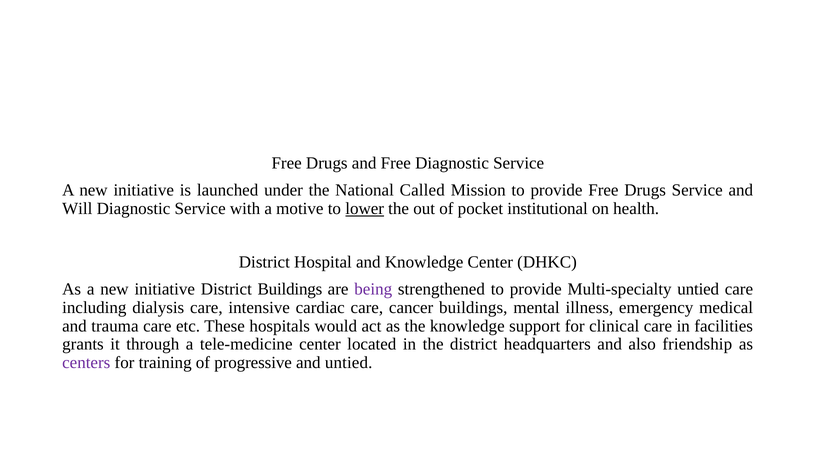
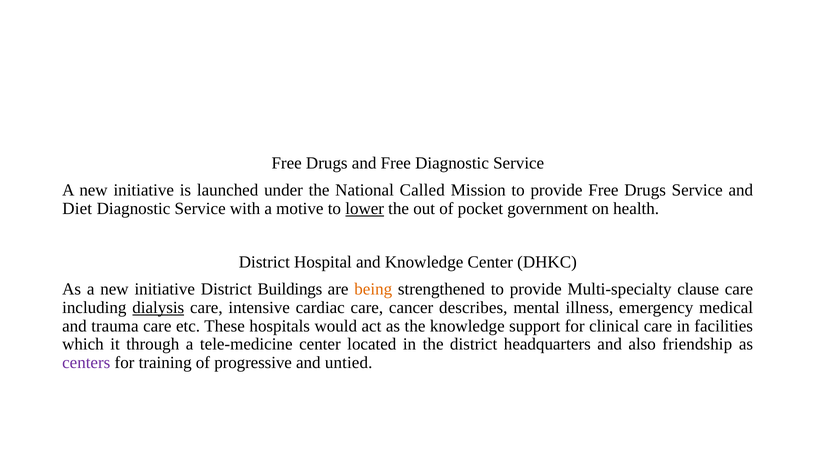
Will: Will -> Diet (77, 209)
institutional: institutional -> government (548, 209)
being colour: purple -> orange (373, 289)
Multi-specialty untied: untied -> clause (698, 289)
dialysis underline: none -> present (158, 308)
cancer buildings: buildings -> describes (473, 308)
grants: grants -> which (83, 344)
